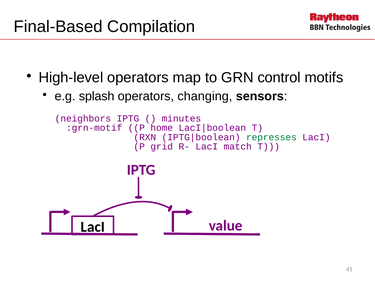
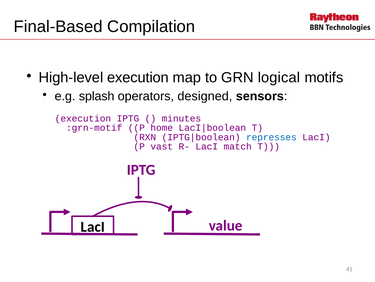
High-level operators: operators -> execution (138, 77)
control: control -> logical (279, 77)
changing: changing -> designed (205, 96)
neighbors: neighbors -> execution (83, 118)
represses colour: green -> blue (271, 137)
grid: grid -> vast (162, 146)
